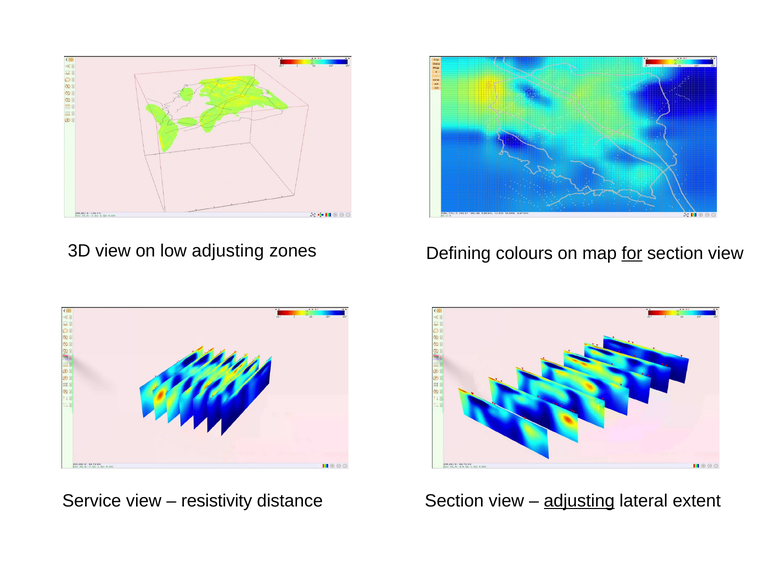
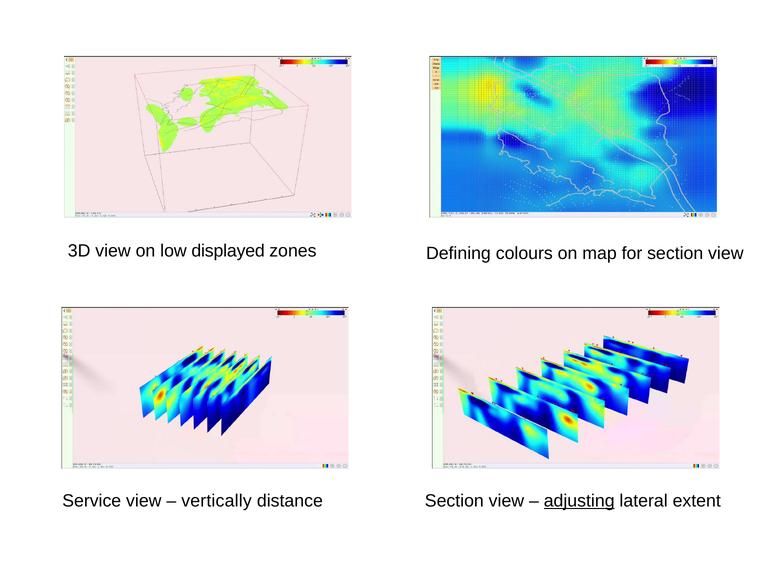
low adjusting: adjusting -> displayed (228, 251)
for underline: present -> none (632, 253)
resistivity: resistivity -> vertically (217, 501)
